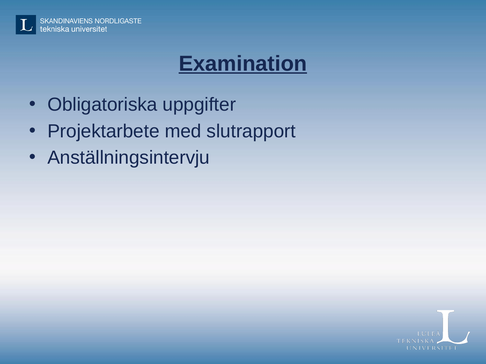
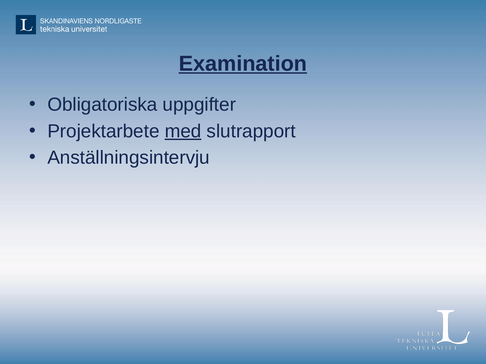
med underline: none -> present (183, 131)
